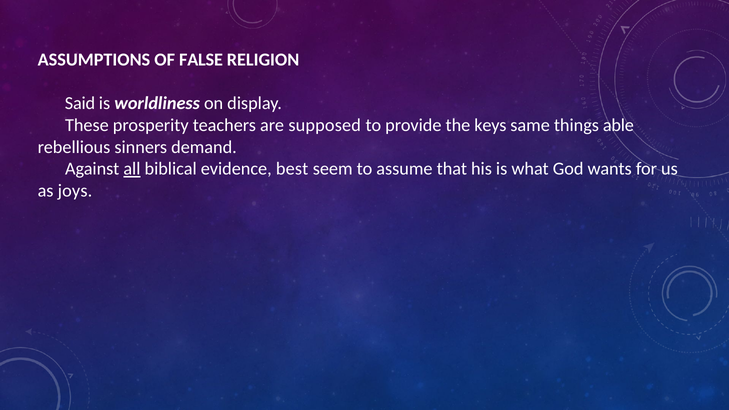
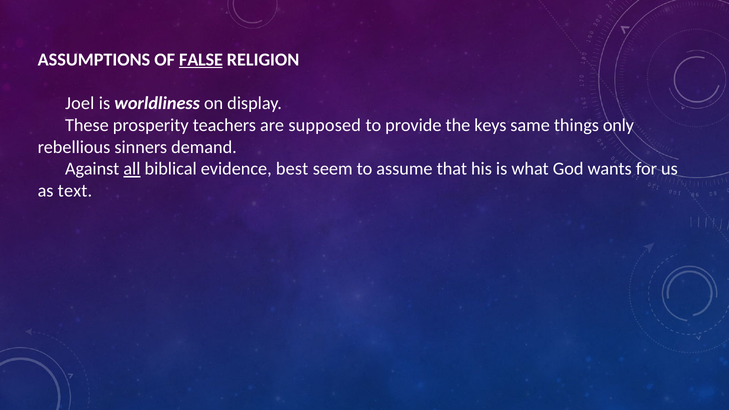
FALSE underline: none -> present (201, 60)
Said: Said -> Joel (80, 103)
able: able -> only (618, 125)
joys: joys -> text (75, 191)
